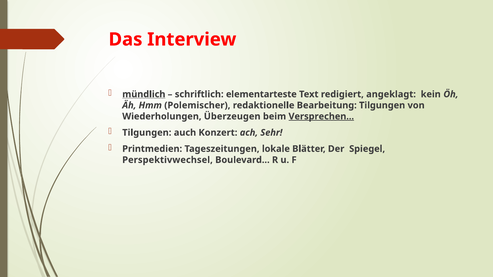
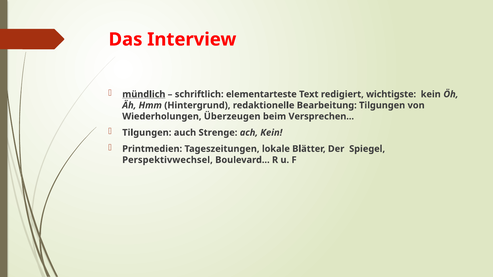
angeklagt: angeklagt -> wichtigste (391, 94)
Polemischer: Polemischer -> Hintergrund (197, 105)
Versprechen underline: present -> none (321, 117)
Konzert: Konzert -> Strenge (218, 133)
ach Sehr: Sehr -> Kein (271, 133)
